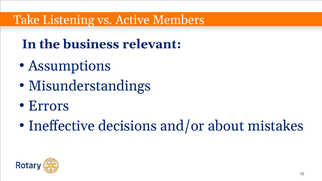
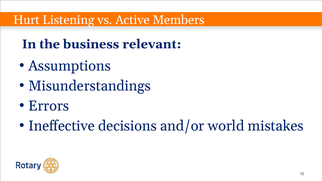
Take: Take -> Hurt (27, 20)
about: about -> world (226, 126)
